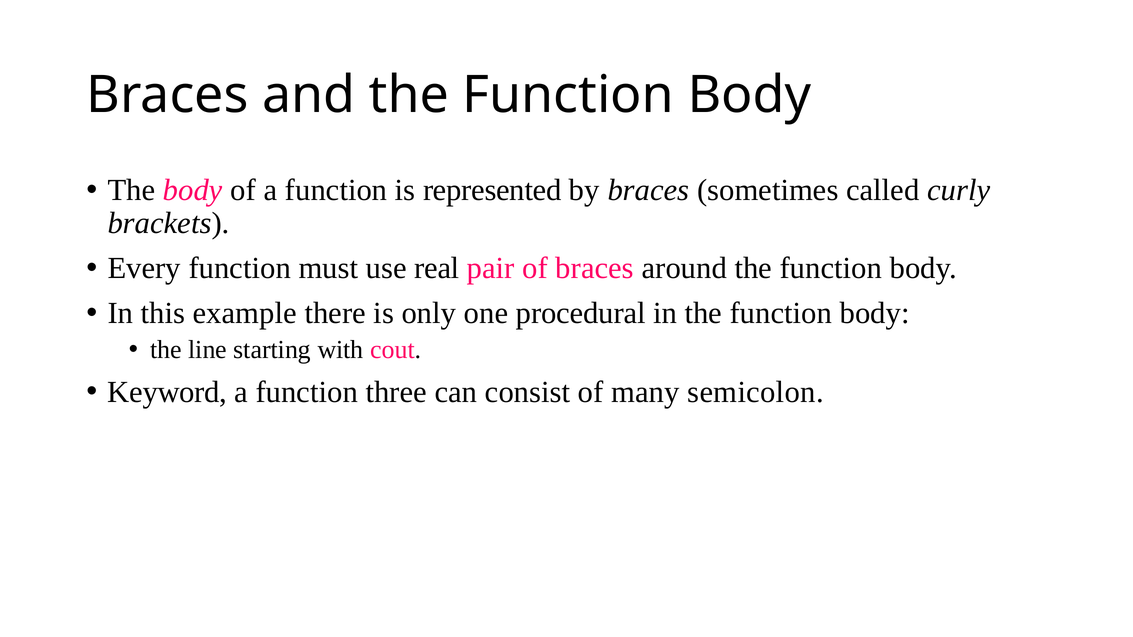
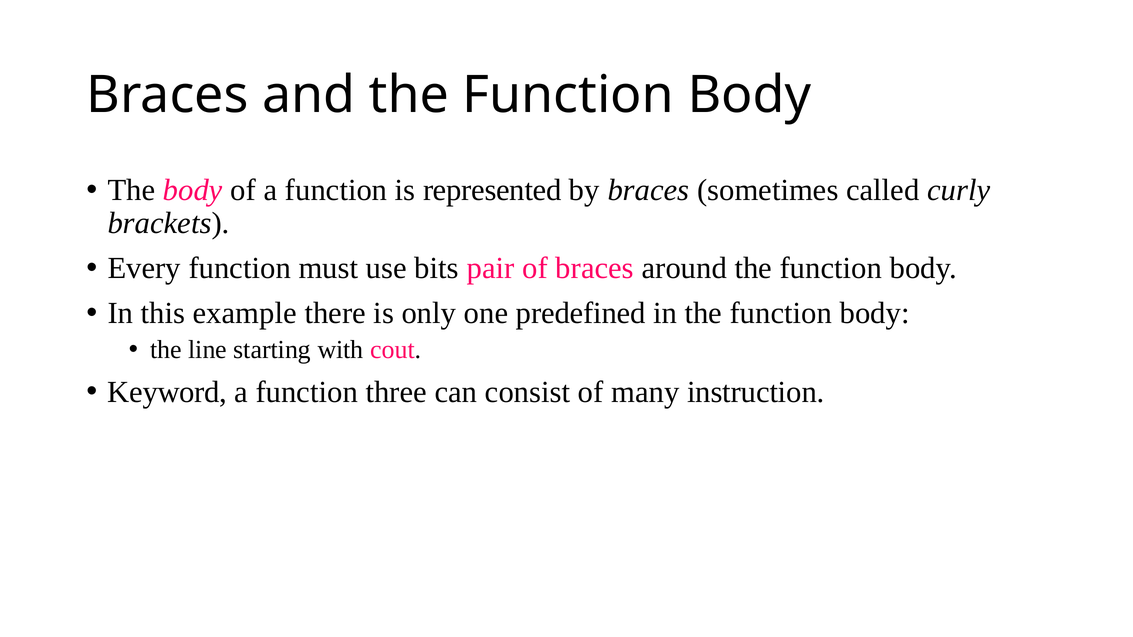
real: real -> bits (437, 268)
procedural: procedural -> predefined (581, 313)
semicolon: semicolon -> instruction (756, 392)
